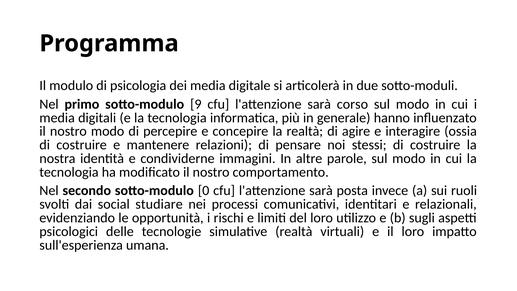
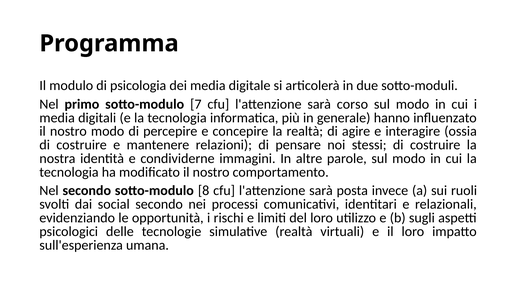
9: 9 -> 7 (196, 104)
0: 0 -> 8 (204, 191)
social studiare: studiare -> secondo (159, 204)
